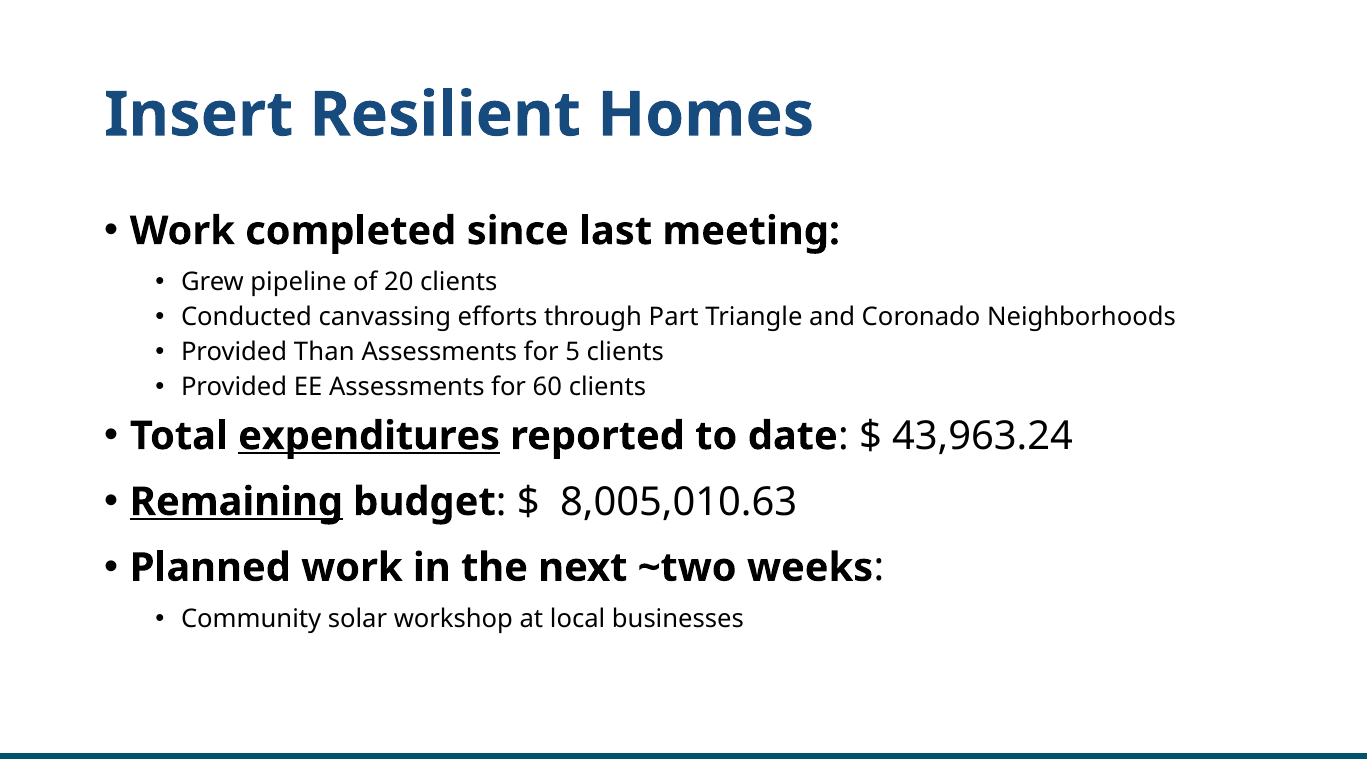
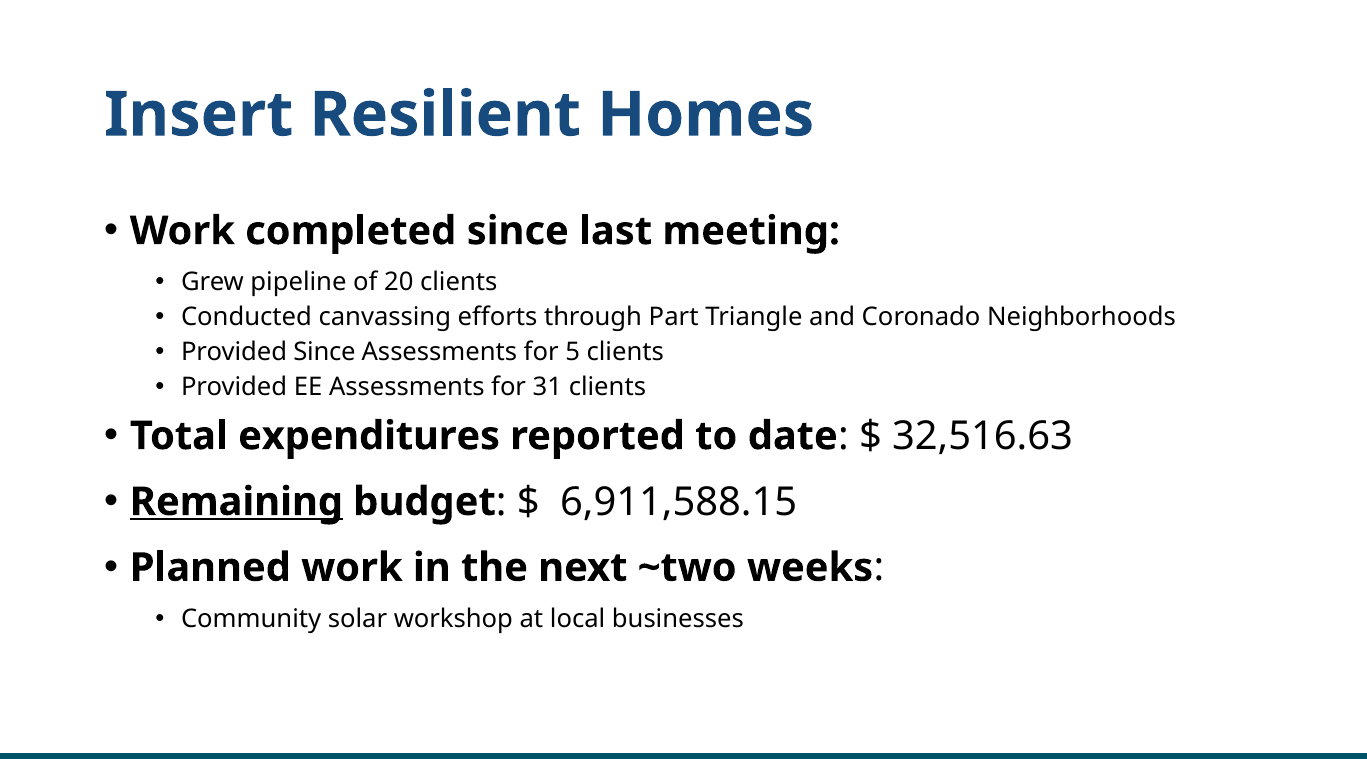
Provided Than: Than -> Since (325, 352)
60: 60 -> 31 (547, 387)
expenditures underline: present -> none (369, 436)
43,963.24: 43,963.24 -> 32,516.63 (982, 436)
8,005,010.63: 8,005,010.63 -> 6,911,588.15 (679, 502)
